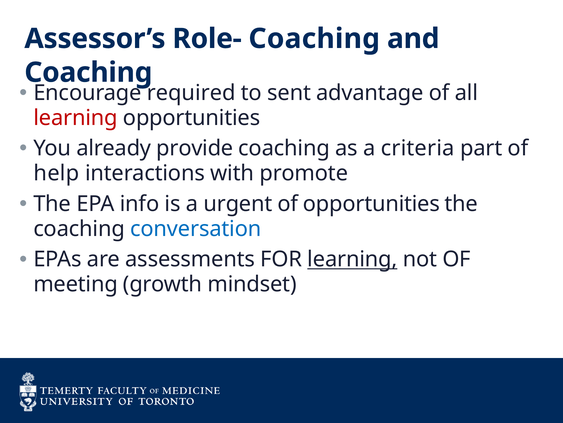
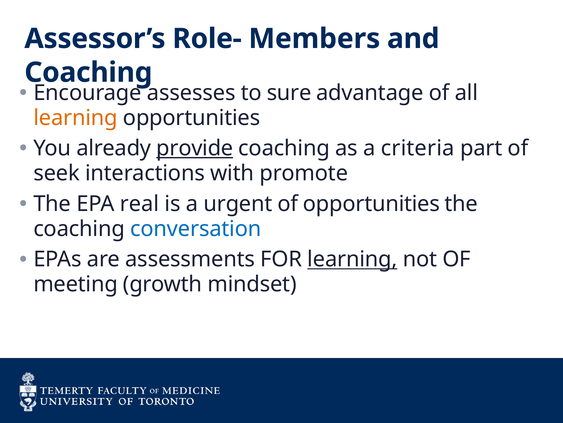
Role- Coaching: Coaching -> Members (314, 39)
required: required -> assesses (191, 93)
sent: sent -> sure (289, 93)
learning colour: red -> orange (76, 118)
provide underline: none -> present (195, 148)
help: help -> seek (57, 173)
info: info -> real (139, 203)
